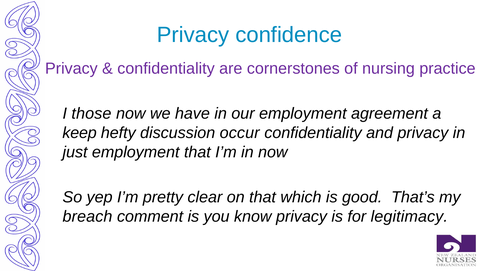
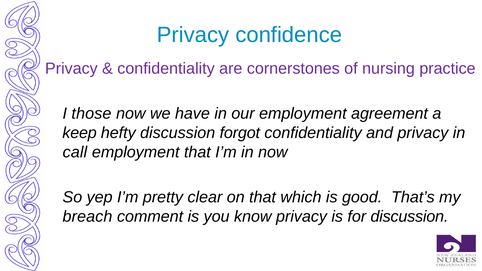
occur: occur -> forgot (240, 133)
just: just -> call (75, 152)
for legitimacy: legitimacy -> discussion (409, 217)
